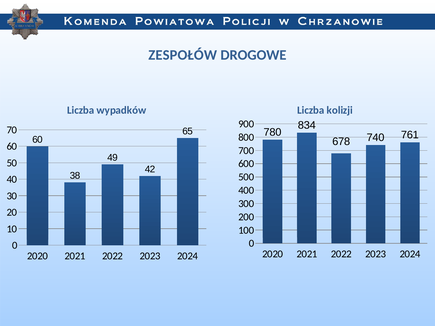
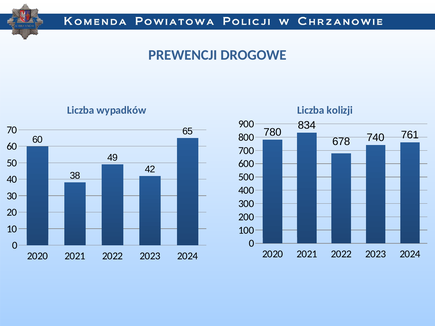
ZESPOŁÓW: ZESPOŁÓW -> PREWENCJI (183, 55)
